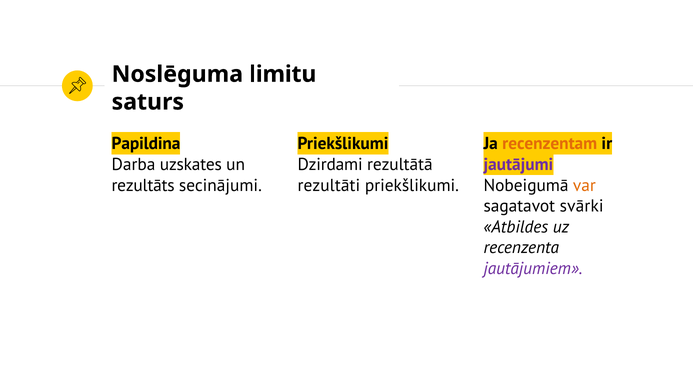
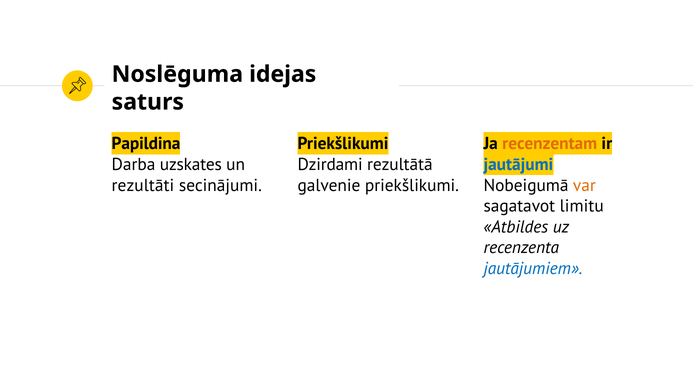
limitu: limitu -> idejas (283, 74)
jautājumi colour: purple -> blue (518, 164)
rezultāts: rezultāts -> rezultāti (143, 185)
rezultāti: rezultāti -> galvenie (329, 185)
svārki: svārki -> limitu (582, 206)
jautājumiem colour: purple -> blue (533, 268)
